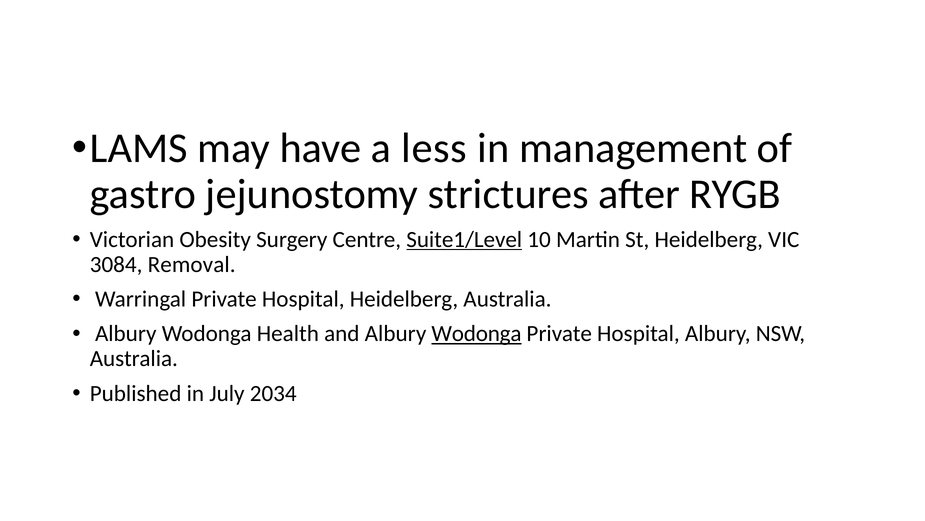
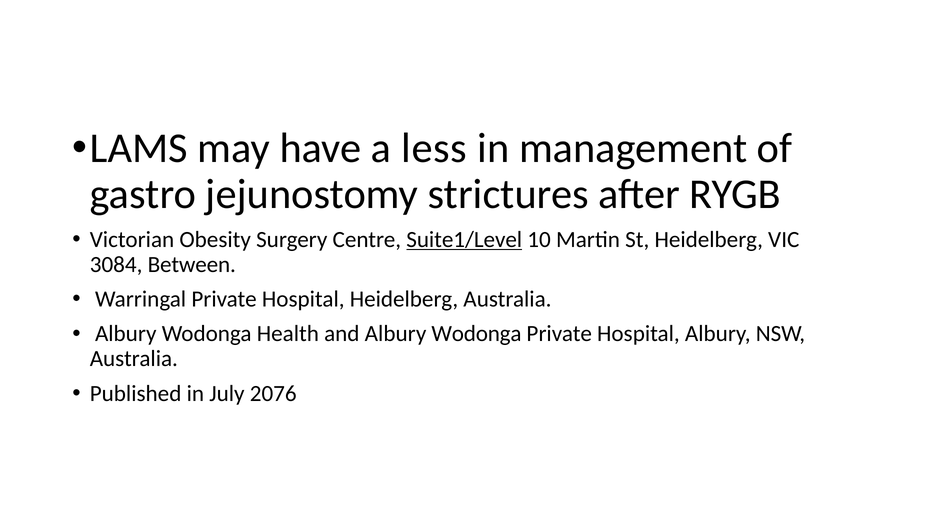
Removal: Removal -> Between (192, 264)
Wodonga underline: present -> none (476, 333)
2034: 2034 -> 2076 (273, 393)
